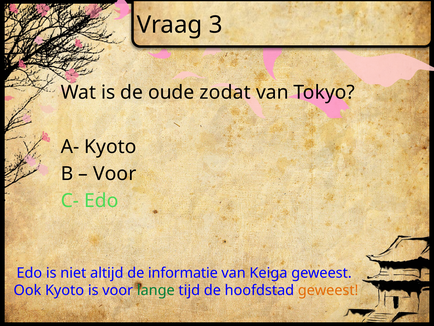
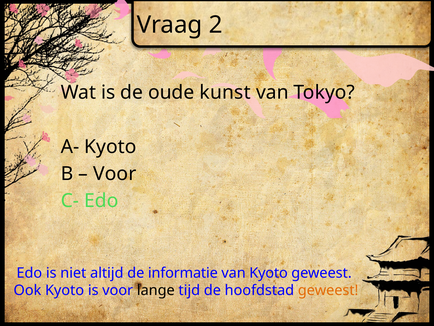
3: 3 -> 2 (216, 25)
zodat: zodat -> kunst (225, 92)
van Keiga: Keiga -> Kyoto (269, 273)
lange colour: green -> black (156, 290)
